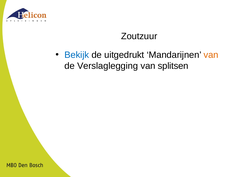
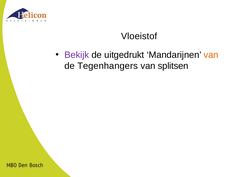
Zoutzuur: Zoutzuur -> Vloeistof (139, 36)
Bekijk colour: blue -> purple (77, 55)
Verslaglegging: Verslaglegging -> Tegenhangers (108, 66)
